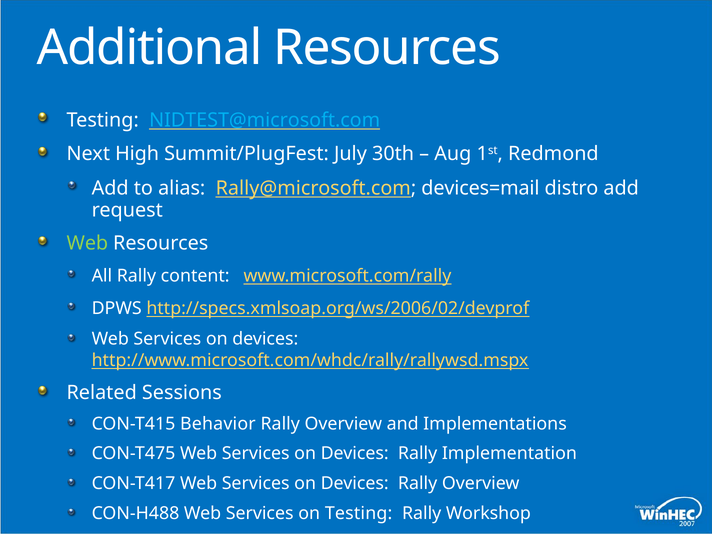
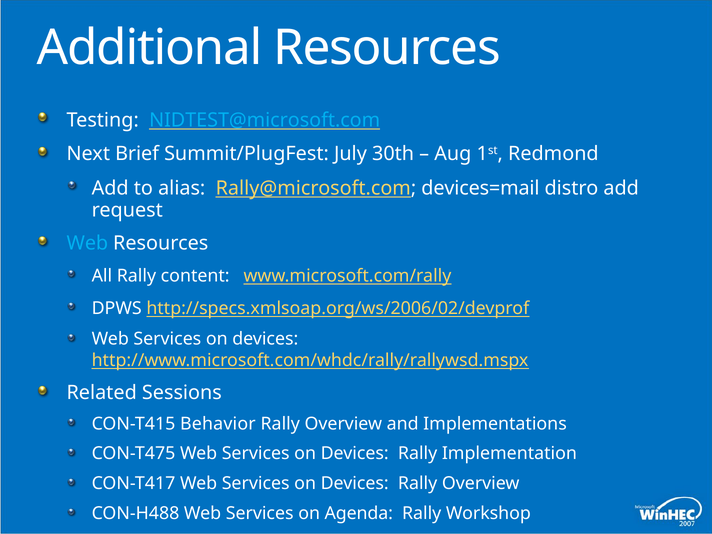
High: High -> Brief (137, 154)
Web colour: light green -> light blue (87, 243)
on Testing: Testing -> Agenda (359, 513)
